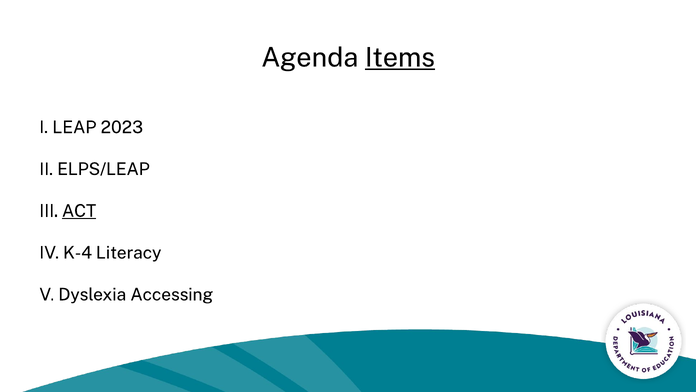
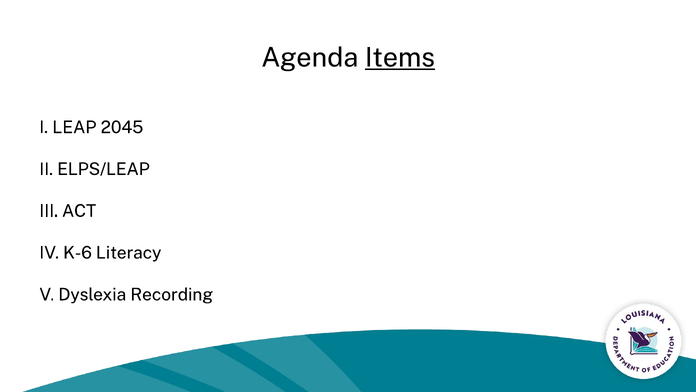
2023: 2023 -> 2045 (122, 127)
ACT underline: present -> none (79, 211)
K-4: K-4 -> K-6 (78, 253)
Accessing: Accessing -> Recording (172, 294)
